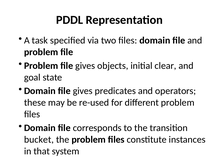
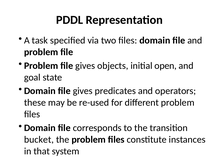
clear: clear -> open (166, 66)
